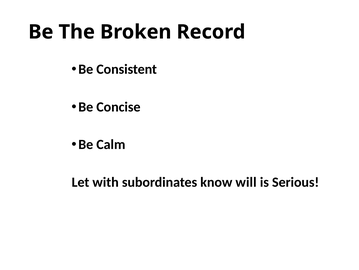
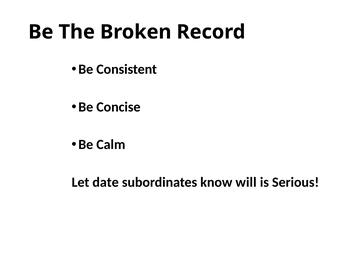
with: with -> date (106, 182)
